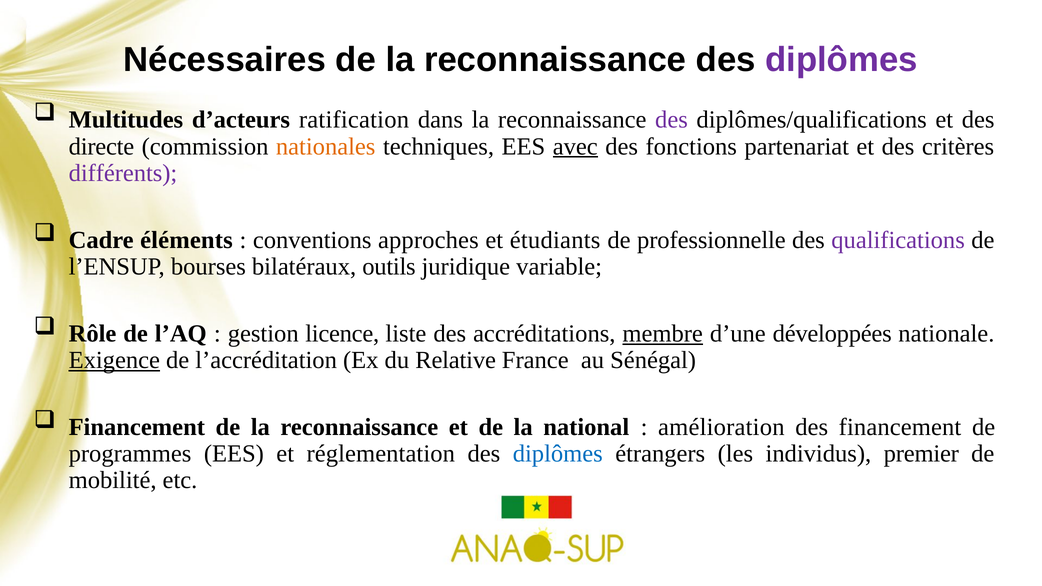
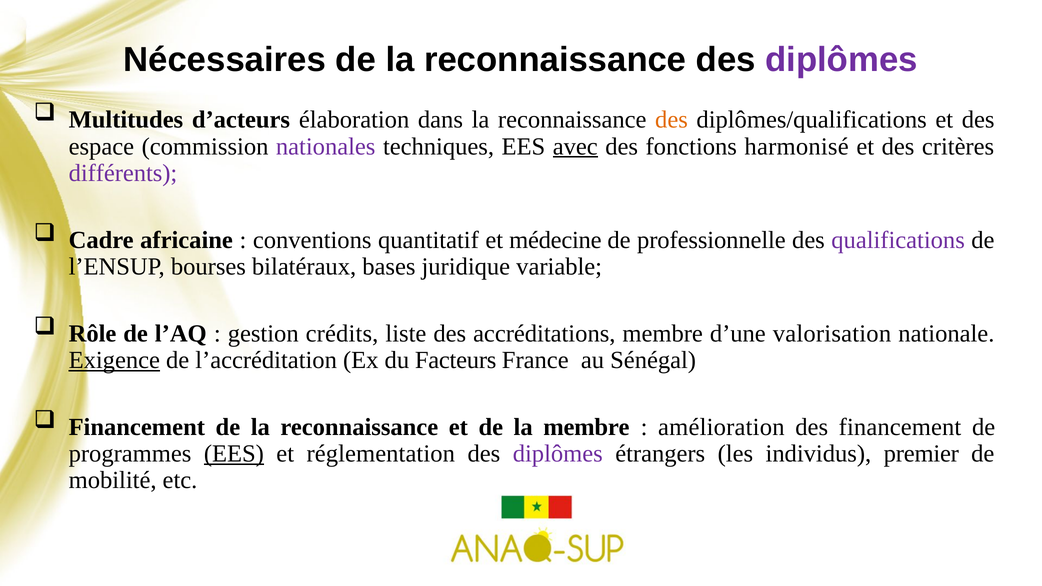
ratification: ratification -> élaboration (354, 120)
des colour: purple -> orange (671, 120)
directe: directe -> espace (101, 146)
nationales colour: orange -> purple (326, 146)
partenariat: partenariat -> harmonisé (797, 146)
éléments: éléments -> africaine (187, 240)
approches: approches -> quantitatif (428, 240)
étudiants: étudiants -> médecine (555, 240)
outils: outils -> bases (389, 267)
licence: licence -> crédits (342, 334)
membre underline: present -> none (663, 334)
développées: développées -> valorisation (832, 334)
Relative: Relative -> Facteurs (456, 360)
la national: national -> membre (586, 427)
EES underline: none -> present (234, 454)
diplômes colour: blue -> purple (558, 454)
